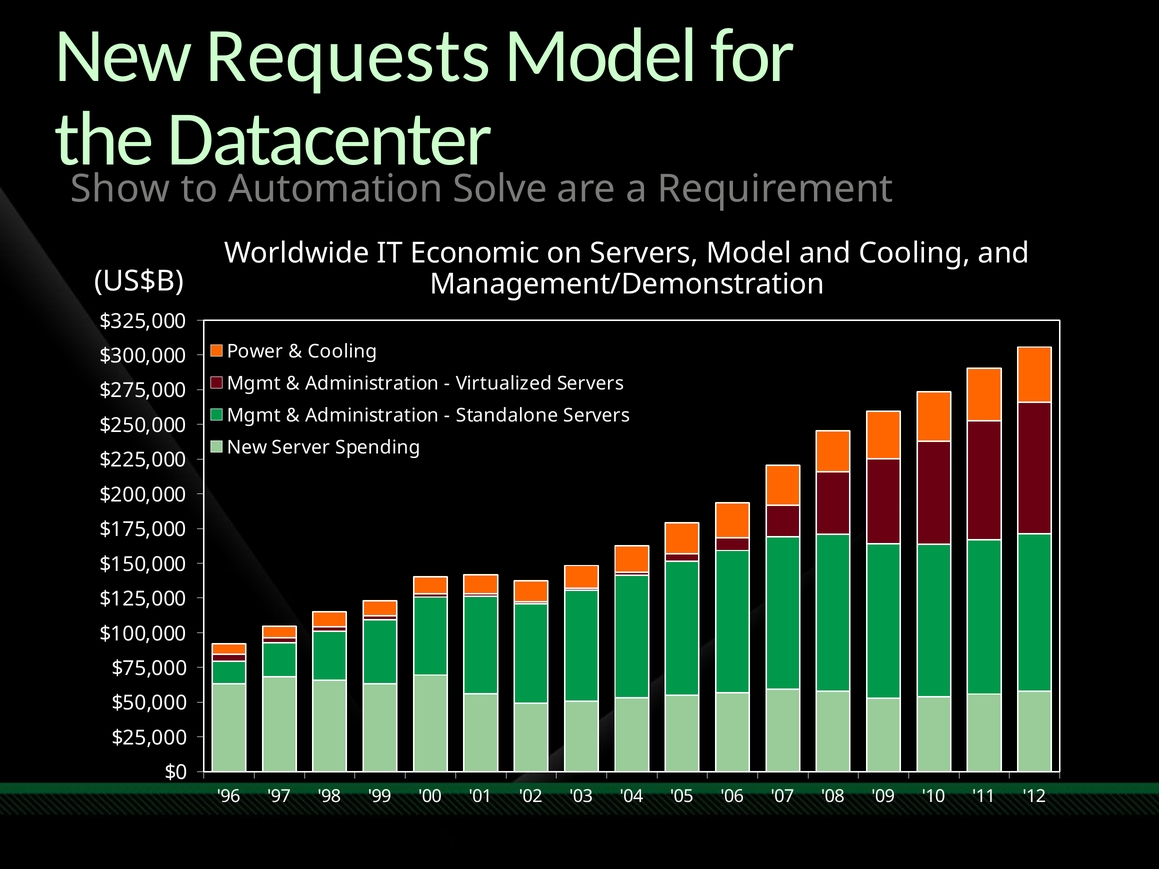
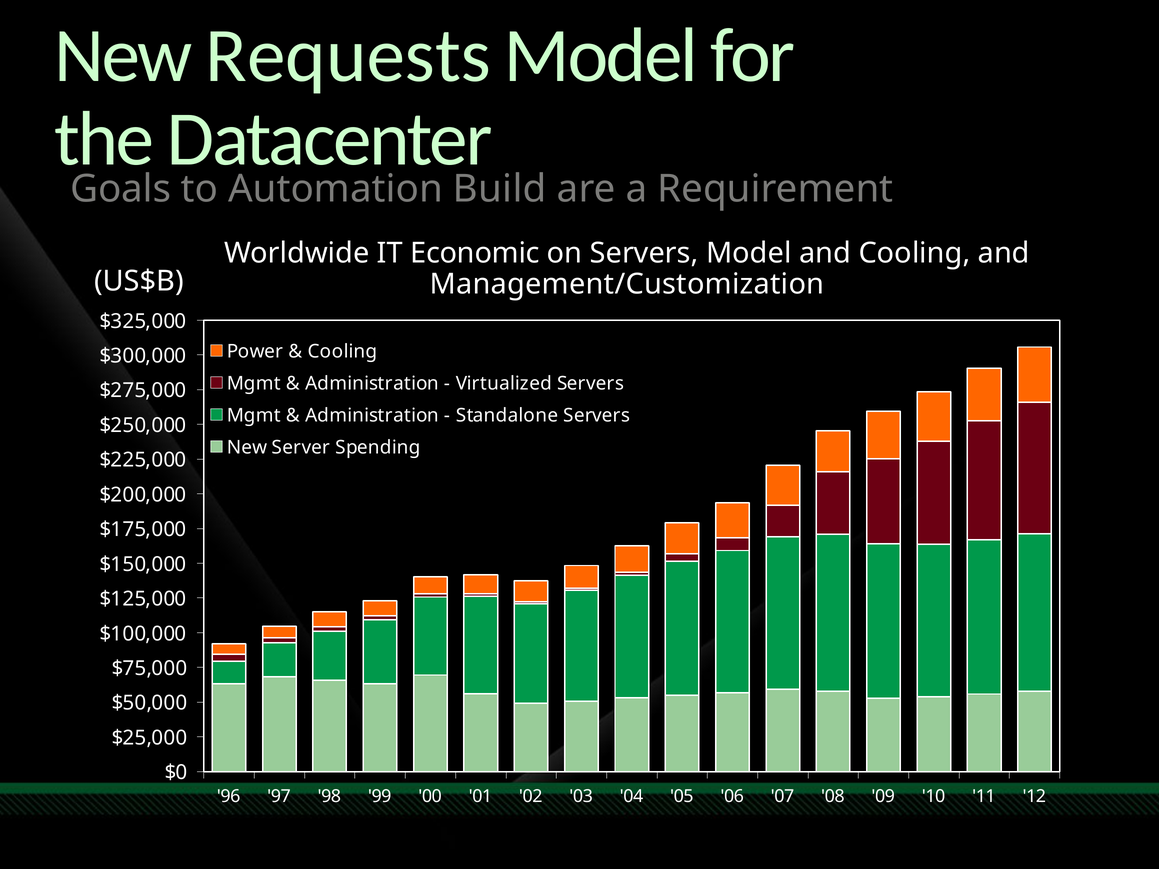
Show: Show -> Goals (121, 189)
Solve: Solve -> Build (500, 189)
Management/Demonstration: Management/Demonstration -> Management/Customization (627, 284)
